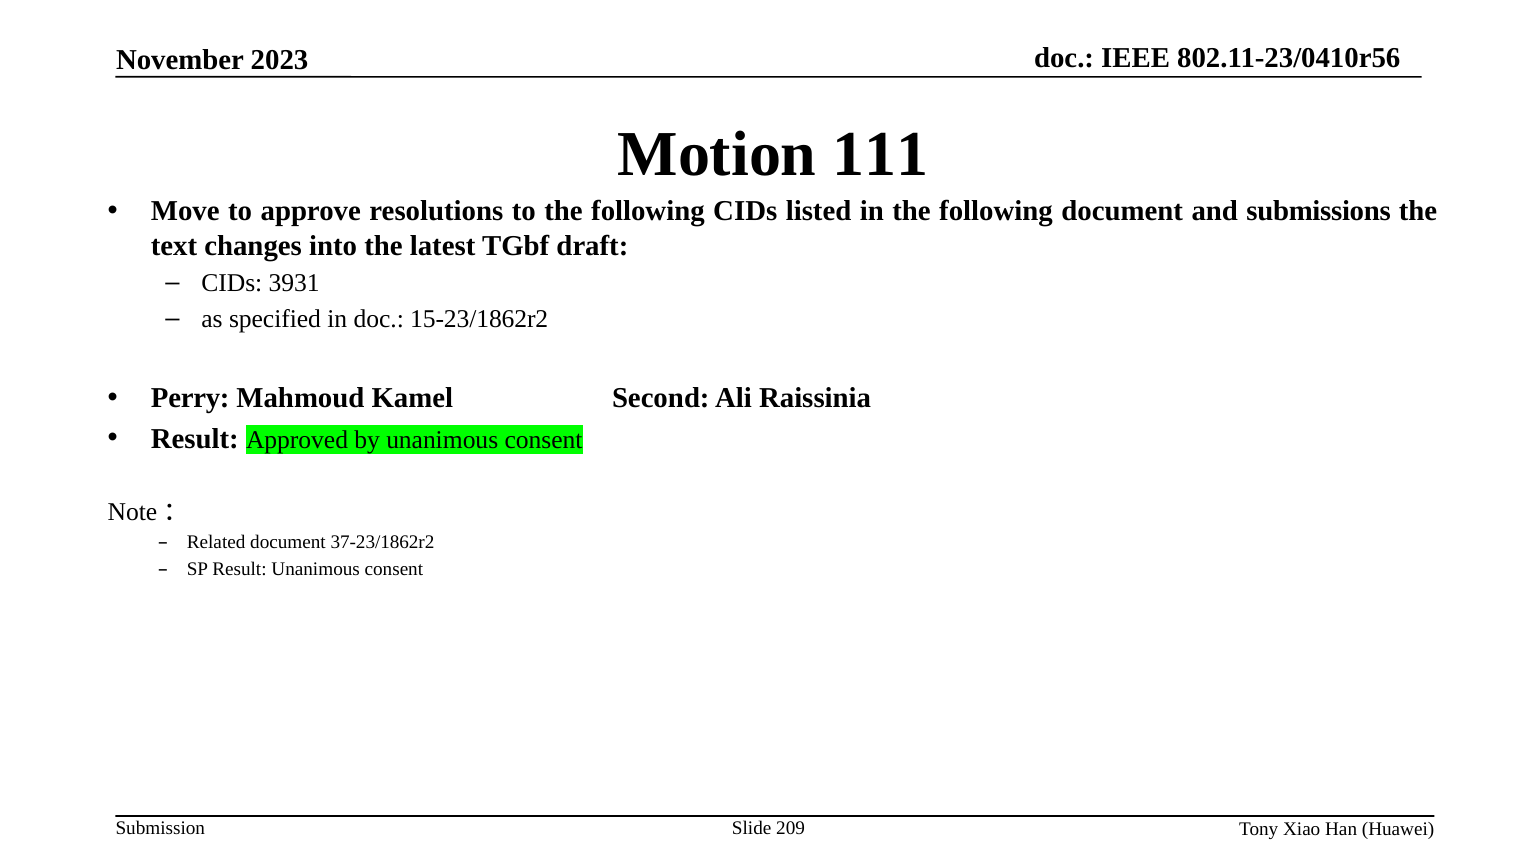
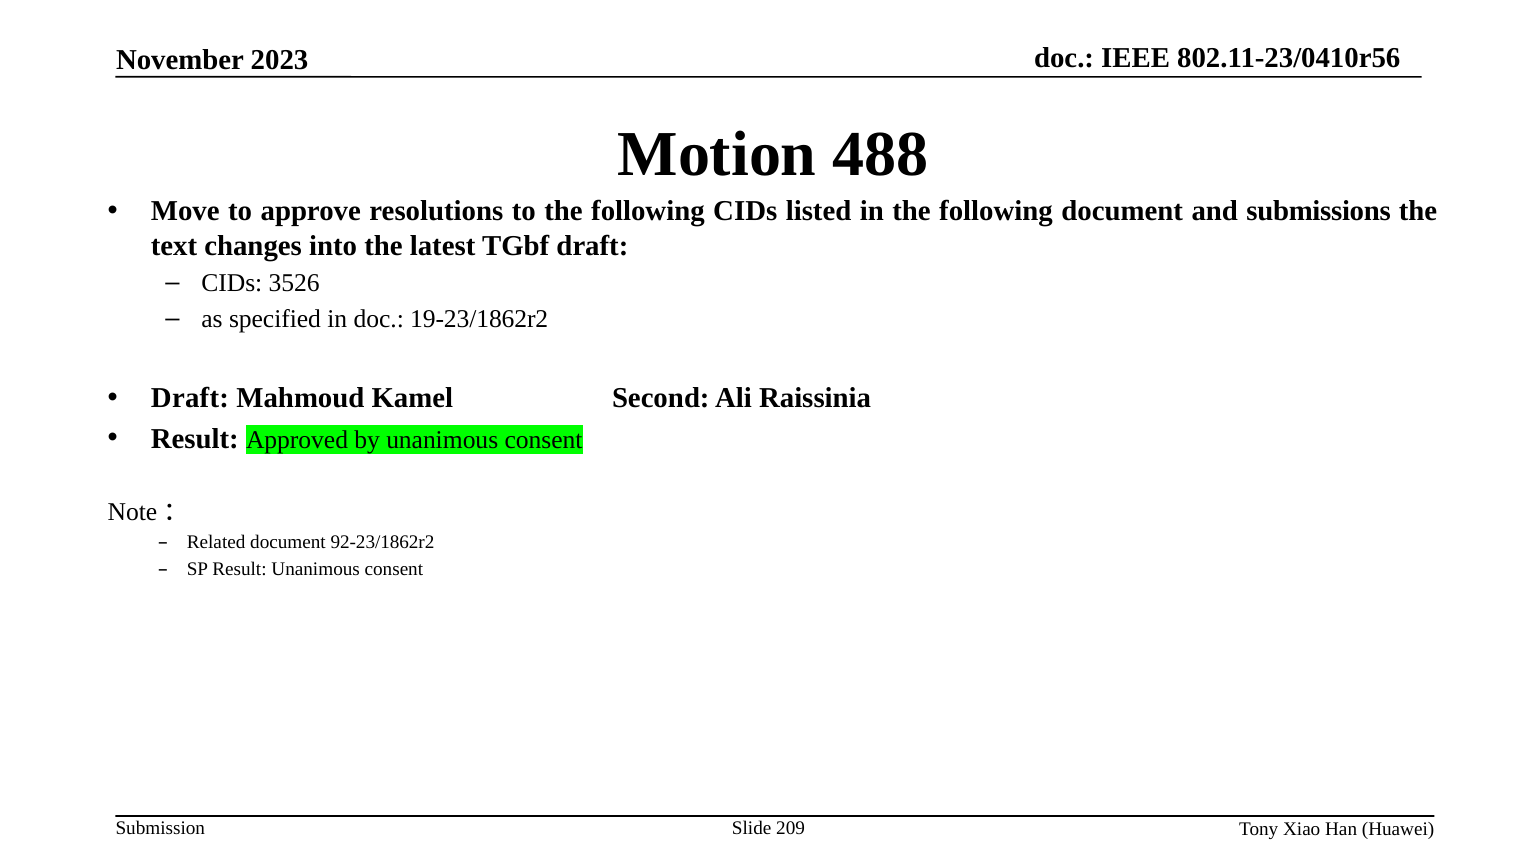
111: 111 -> 488 (881, 154)
3931: 3931 -> 3526 (294, 284)
15-23/1862r2: 15-23/1862r2 -> 19-23/1862r2 (479, 319)
Perry: Perry -> Draft (190, 398)
37-23/1862r2: 37-23/1862r2 -> 92-23/1862r2 (382, 543)
